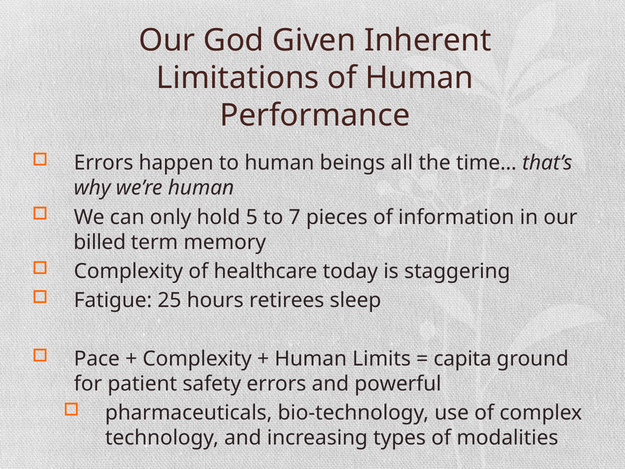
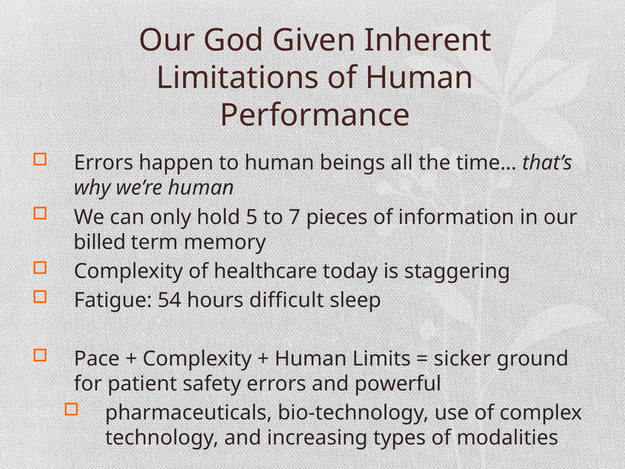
25: 25 -> 54 (169, 300)
retirees: retirees -> difficult (287, 300)
capita: capita -> sicker (462, 359)
